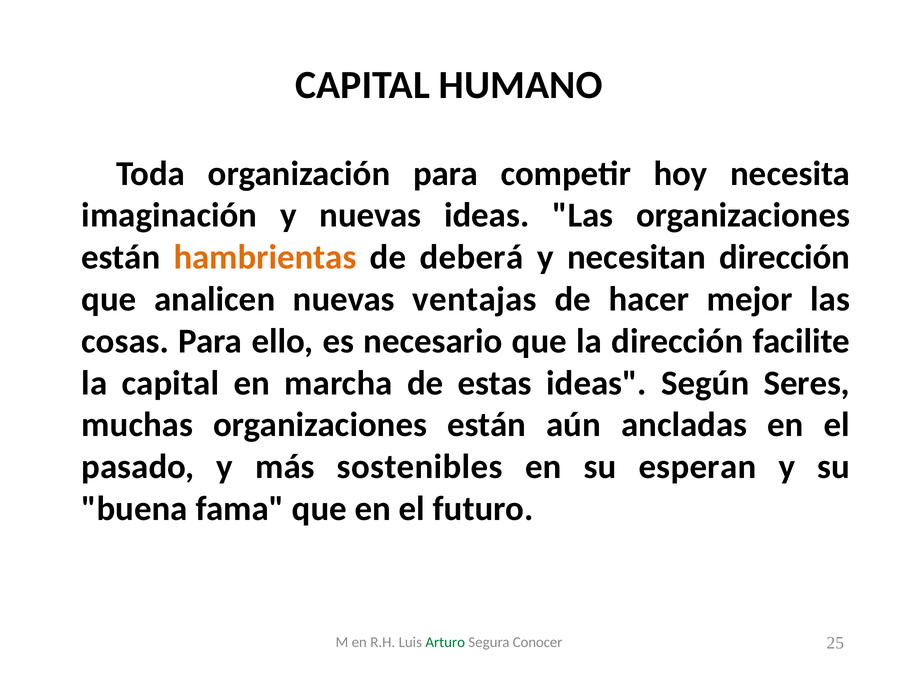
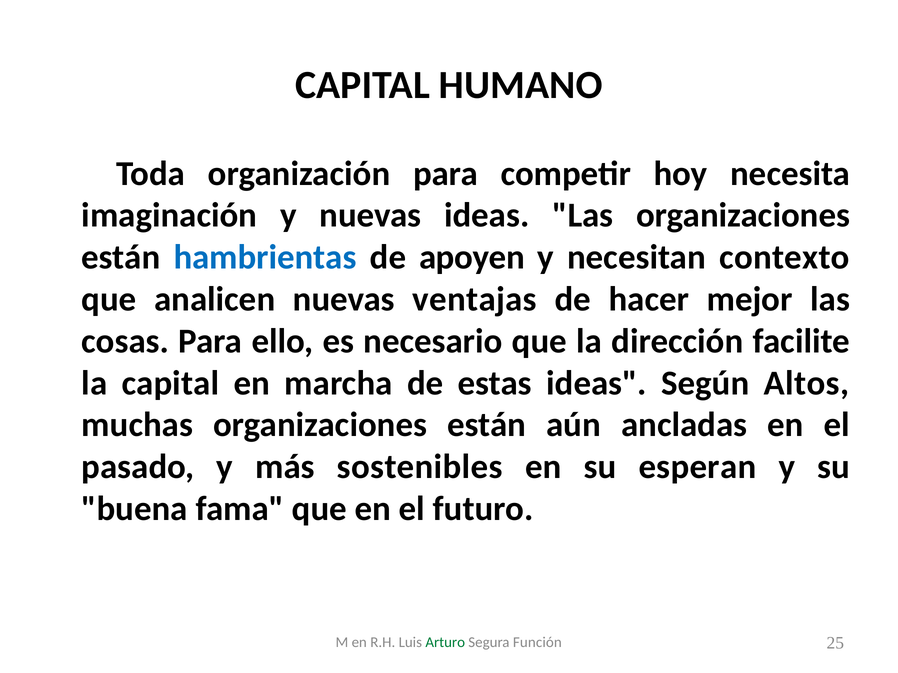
hambrientas colour: orange -> blue (265, 258)
deberá: deberá -> apoyen (472, 258)
necesitan dirección: dirección -> contexto (784, 258)
Seres: Seres -> Altos (807, 383)
Conocer: Conocer -> Función (537, 643)
